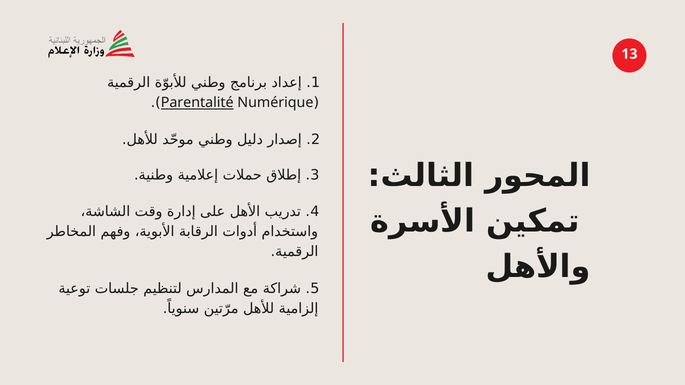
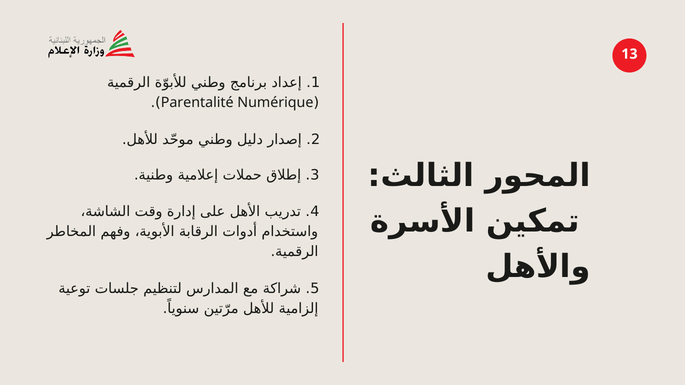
Parentalité underline: present -> none (197, 103)
